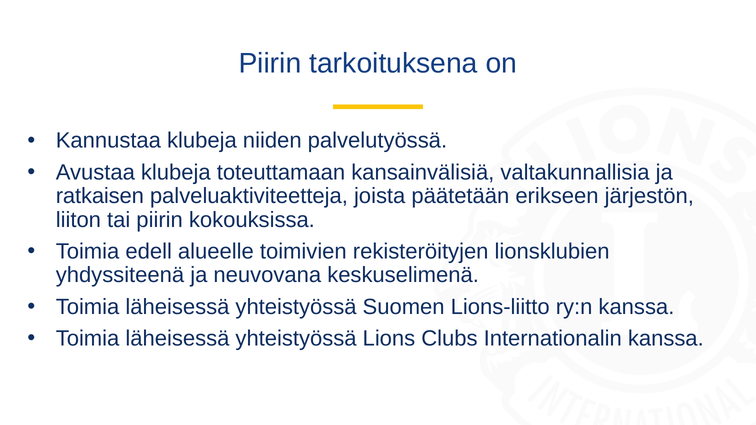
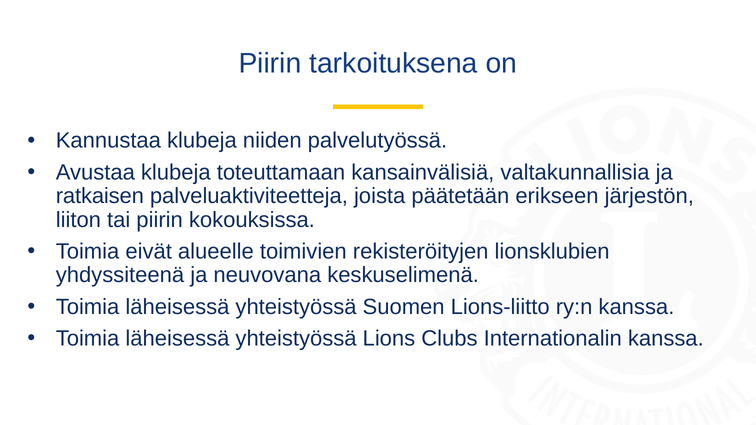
edell: edell -> eivät (149, 252)
